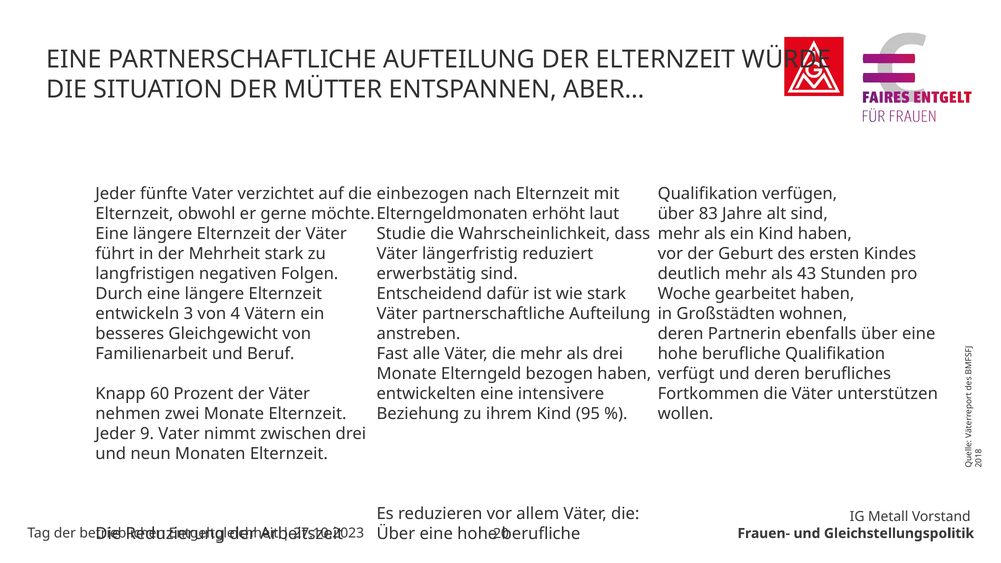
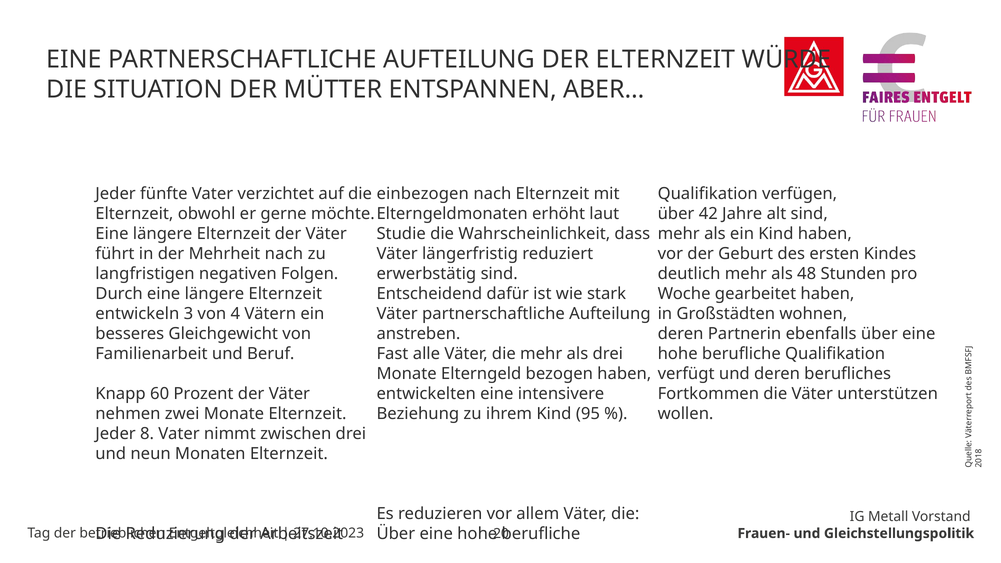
83: 83 -> 42 (708, 214)
Mehrheit stark: stark -> nach (284, 254)
43: 43 -> 48 (807, 274)
Jeder 9: 9 -> 8 (147, 434)
